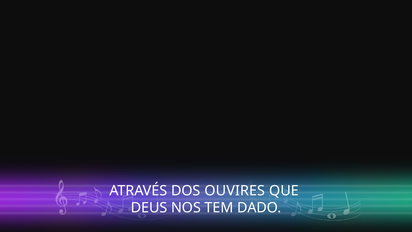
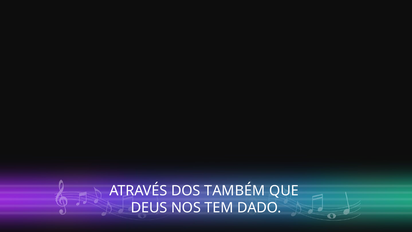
OUVIRES: OUVIRES -> TAMBÉM (235, 190)
